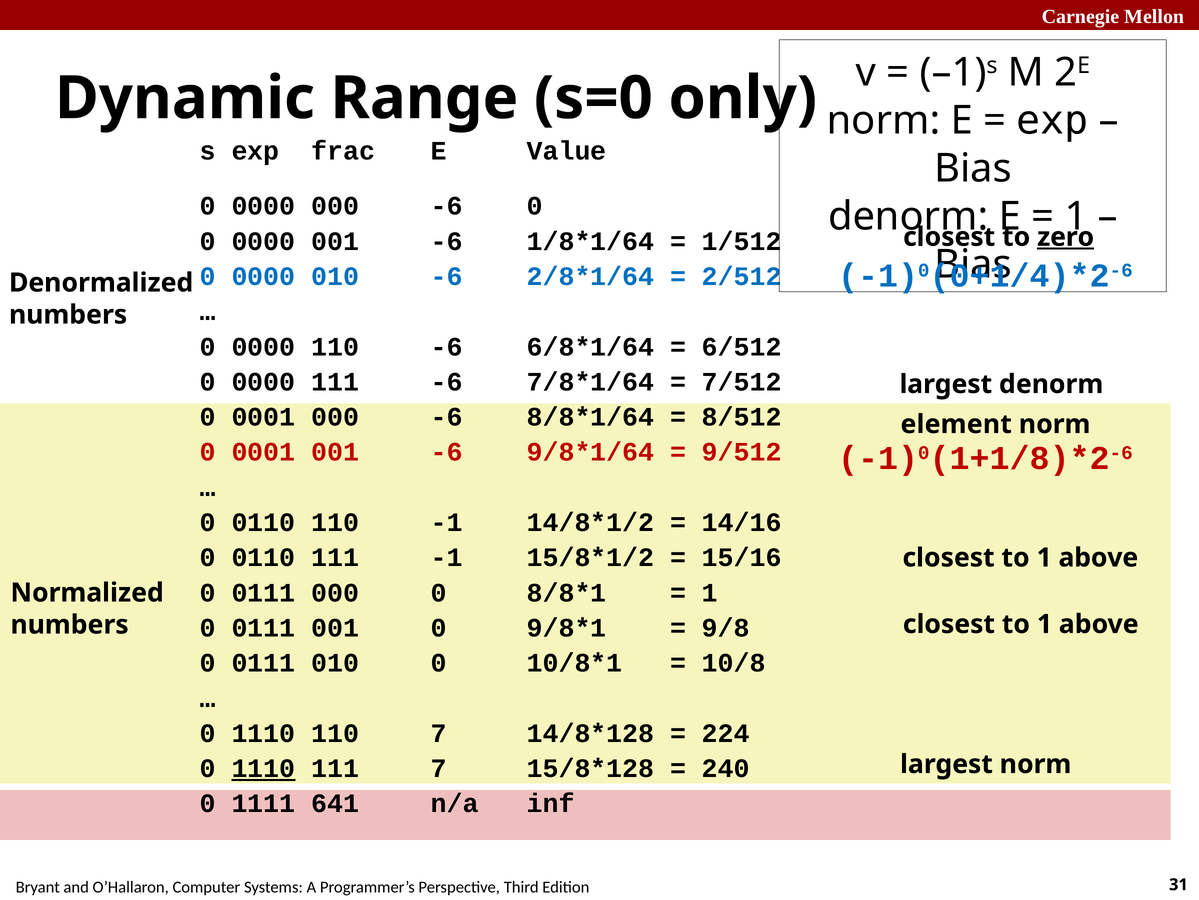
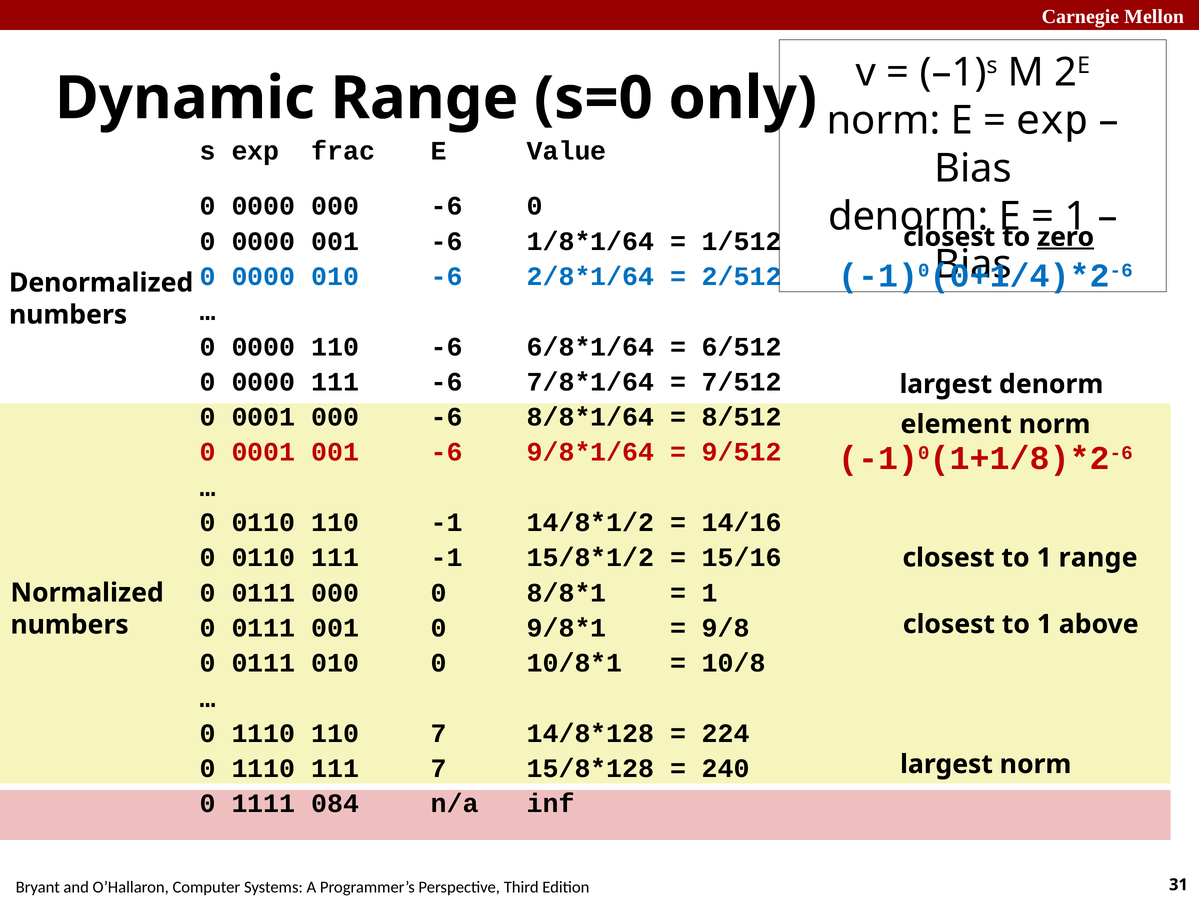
above: above -> range (1098, 557)
1110 underline: present -> none (263, 768)
641: 641 -> 084 (335, 803)
